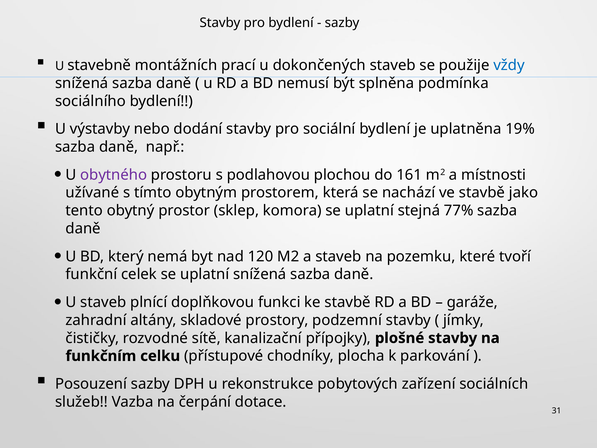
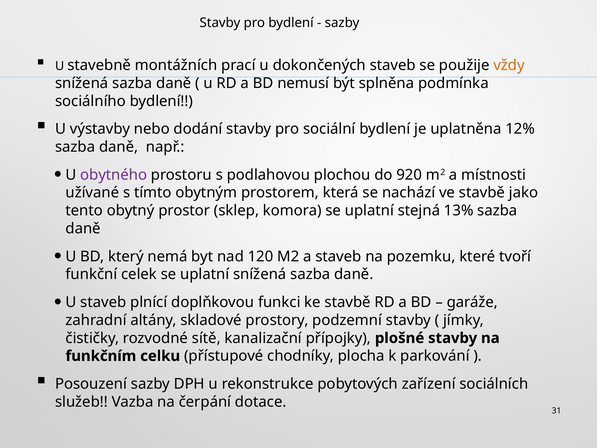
vždy colour: blue -> orange (509, 65)
19%: 19% -> 12% (520, 129)
161: 161 -> 920 (409, 175)
77%: 77% -> 13% (459, 211)
